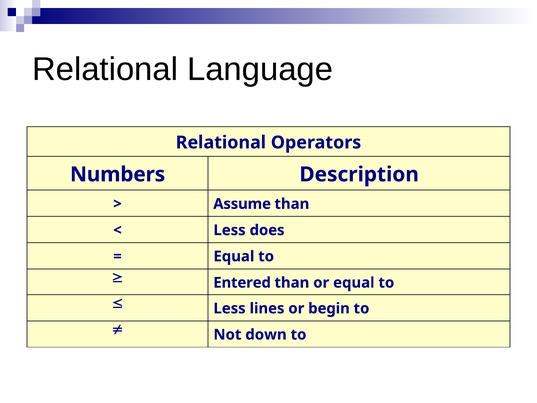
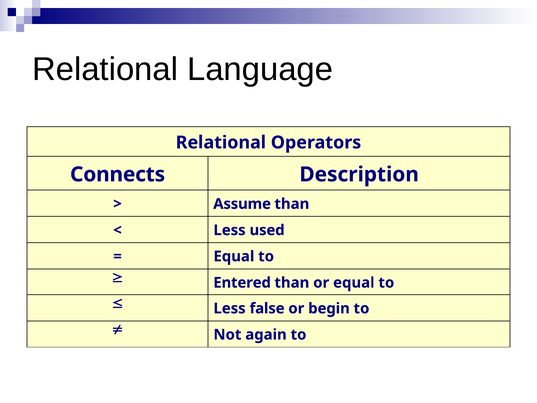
Numbers: Numbers -> Connects (118, 174)
does: does -> used (267, 230)
lines: lines -> false (267, 308)
down: down -> again (266, 334)
